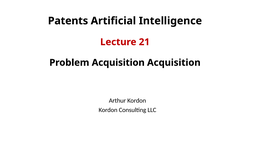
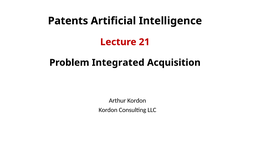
Problem Acquisition: Acquisition -> Integrated (118, 63)
